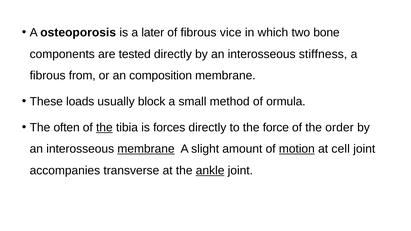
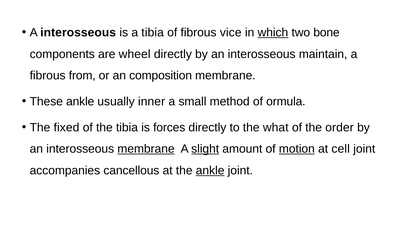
A osteoporosis: osteoporosis -> interosseous (78, 33)
a later: later -> tibia (153, 33)
which underline: none -> present (273, 33)
tested: tested -> wheel (135, 54)
stiffness: stiffness -> maintain (323, 54)
These loads: loads -> ankle (80, 102)
block: block -> inner (152, 102)
often: often -> fixed (66, 127)
the underline: present -> none (104, 127)
force: force -> what (276, 127)
slight underline: none -> present (205, 149)
transverse: transverse -> cancellous (131, 171)
